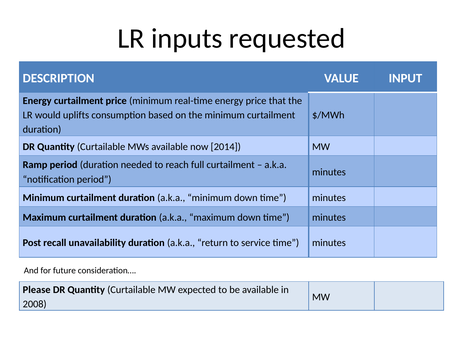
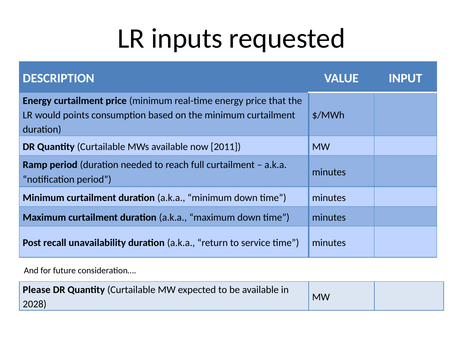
uplifts: uplifts -> points (76, 115)
2014: 2014 -> 2011 (226, 147)
2008: 2008 -> 2028 (35, 304)
